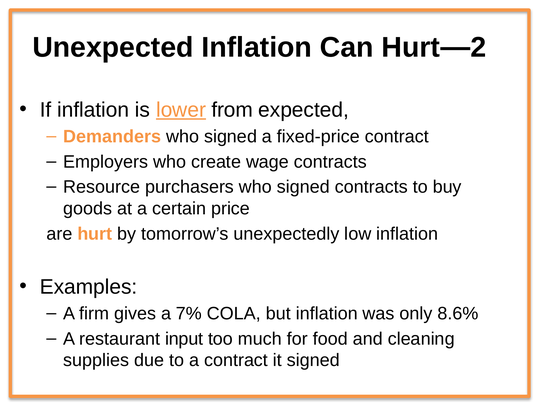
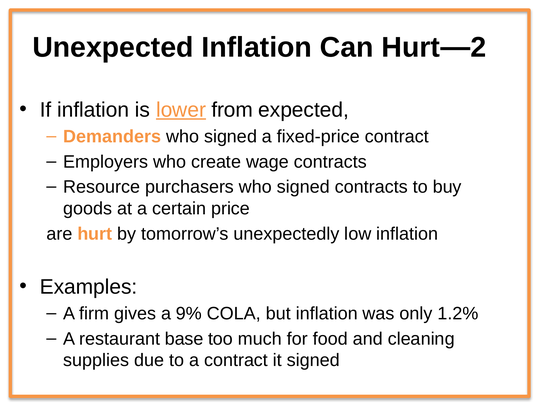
7%: 7% -> 9% (189, 313)
8.6%: 8.6% -> 1.2% (458, 313)
input: input -> base (184, 338)
